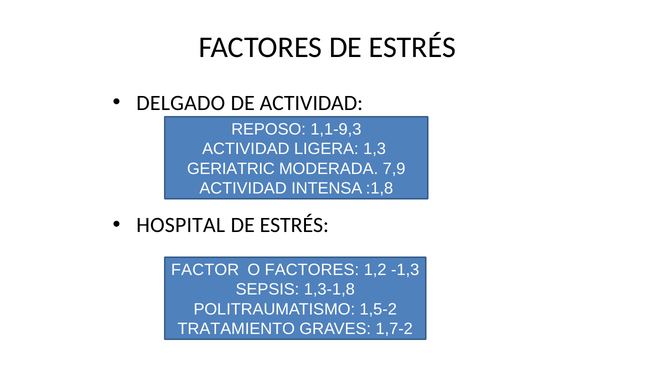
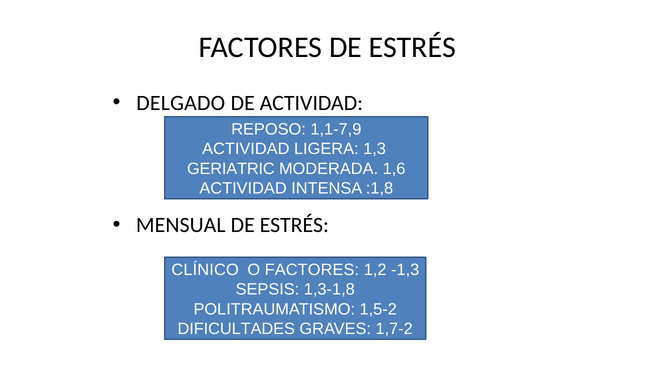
1,1-9,3: 1,1-9,3 -> 1,1-7,9 (336, 130)
7,9: 7,9 -> 1,6 (394, 169)
HOSPITAL: HOSPITAL -> MENSUAL (181, 225)
FACTOR: FACTOR -> CLÍNICO (205, 270)
TRATAMIENTO: TRATAMIENTO -> DIFICULTADES (236, 329)
